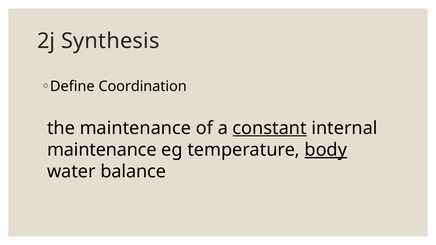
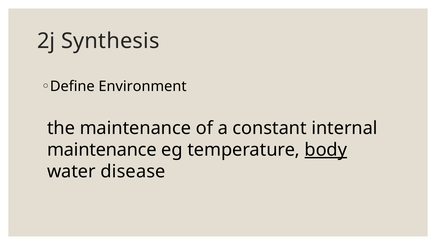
Coordination: Coordination -> Environment (143, 87)
constant underline: present -> none (270, 128)
balance: balance -> disease (133, 172)
